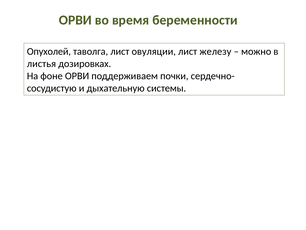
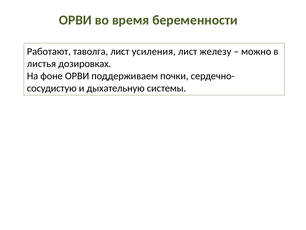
Опухолей: Опухолей -> Работают (49, 51)
овуляции: овуляции -> усиления (154, 51)
